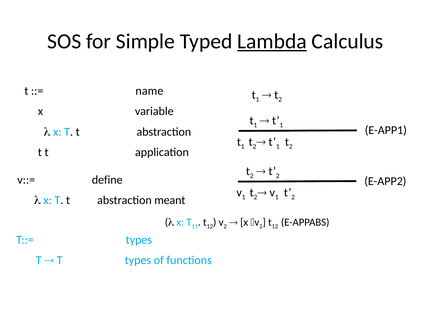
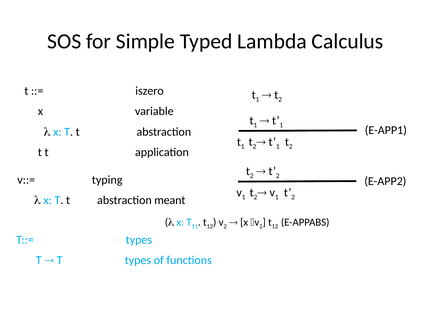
Lambda underline: present -> none (272, 41)
name: name -> iszero (150, 91)
define: define -> typing (107, 180)
